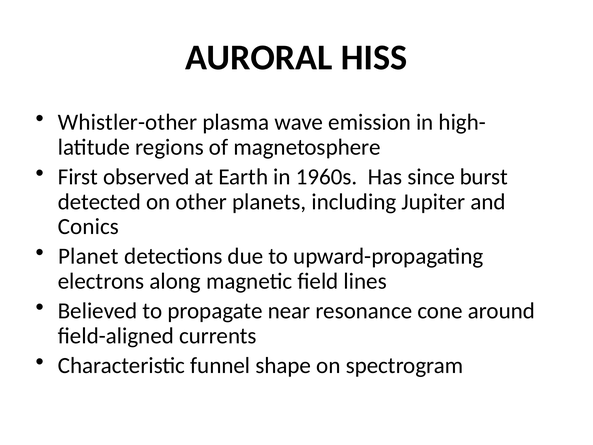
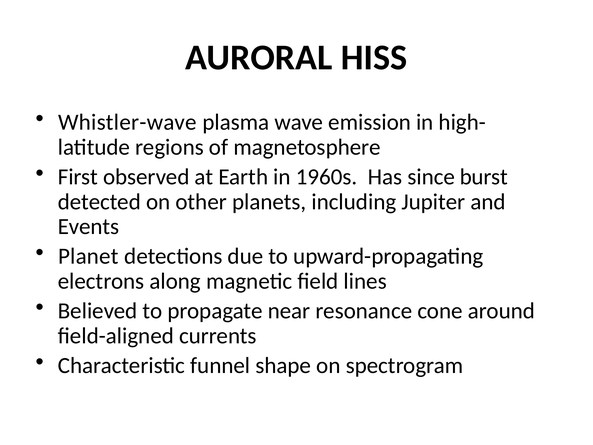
Whistler-other: Whistler-other -> Whistler-wave (127, 122)
Conics: Conics -> Events (89, 227)
